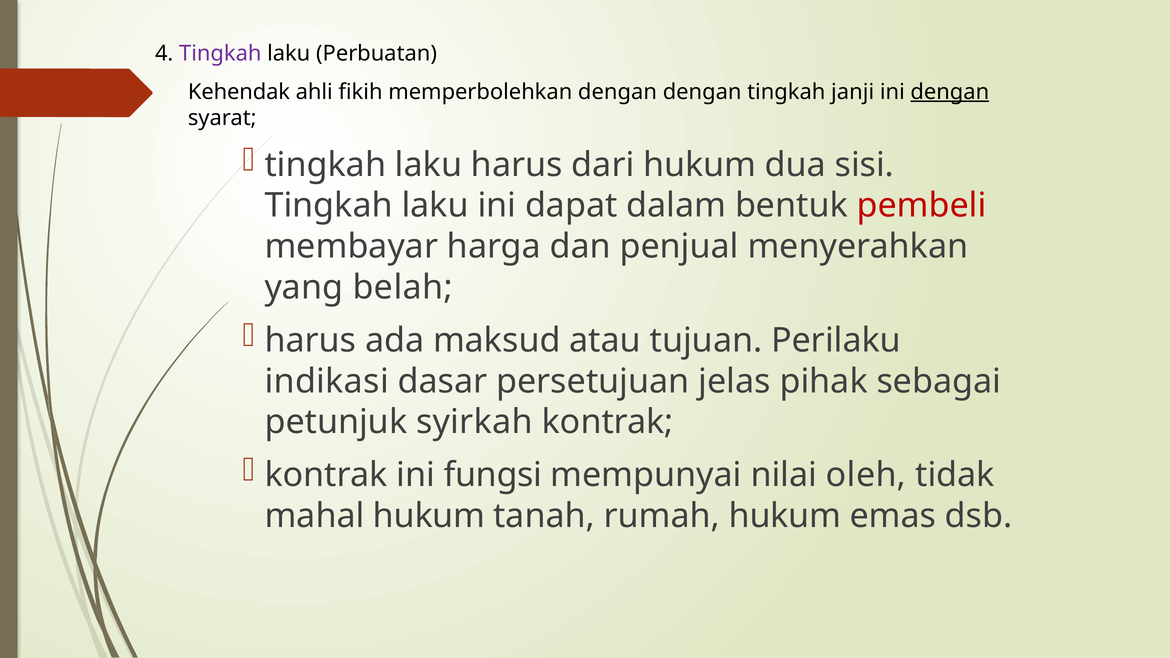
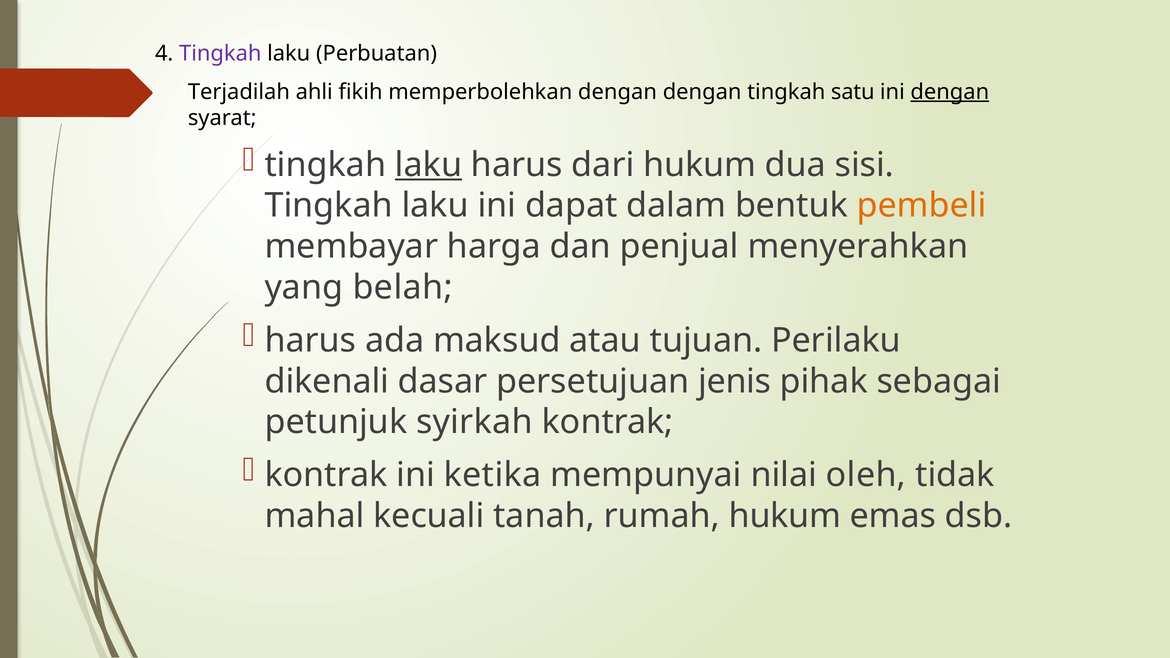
Kehendak: Kehendak -> Terjadilah (239, 92)
janji: janji -> satu (853, 92)
laku underline: none -> present (429, 165)
pembeli colour: red -> orange (921, 206)
indikasi: indikasi -> dikenali (327, 381)
jelas: jelas -> jenis (735, 381)
fungsi: fungsi -> ketika (493, 475)
mahal hukum: hukum -> kecuali (429, 516)
